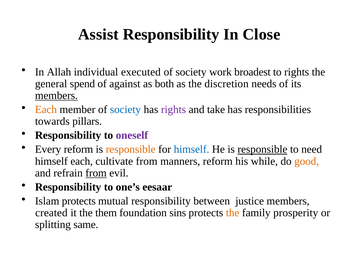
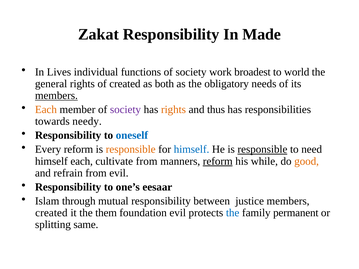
Assist: Assist -> Zakat (98, 34)
Close: Close -> Made (262, 34)
Allah: Allah -> Lives (59, 72)
executed: executed -> functions (141, 72)
to rights: rights -> world (297, 72)
general spend: spend -> rights (82, 84)
of against: against -> created (125, 84)
discretion: discretion -> obligatory (227, 84)
society colour: blue -> purple (125, 110)
rights colour: purple -> orange (173, 110)
take: take -> thus (216, 110)
pillars: pillars -> needy (87, 121)
oneself colour: purple -> blue (132, 135)
reform underline: none -> present (218, 161)
from underline: present -> none (96, 173)
Islam protects: protects -> through (79, 201)
foundation sins: sins -> evil (178, 213)
the colour: orange -> blue (233, 213)
prosperity: prosperity -> permanent (296, 213)
